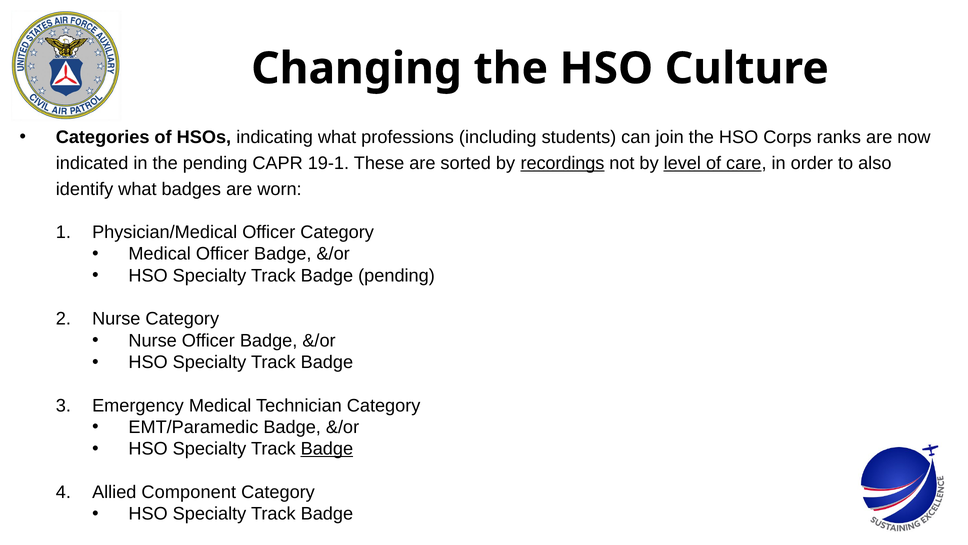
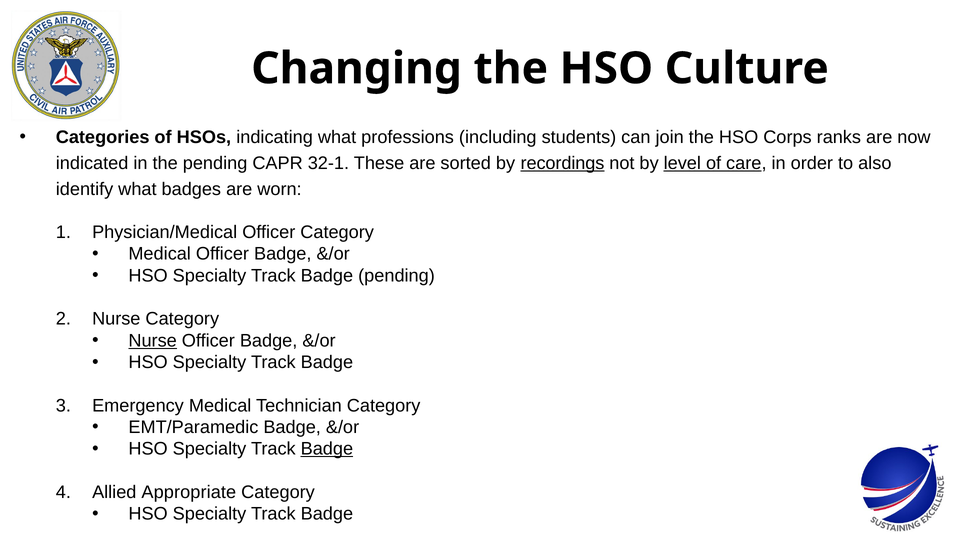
19-1: 19-1 -> 32-1 (328, 163)
Nurse underline: none -> present (153, 340)
Component: Component -> Appropriate (189, 492)
